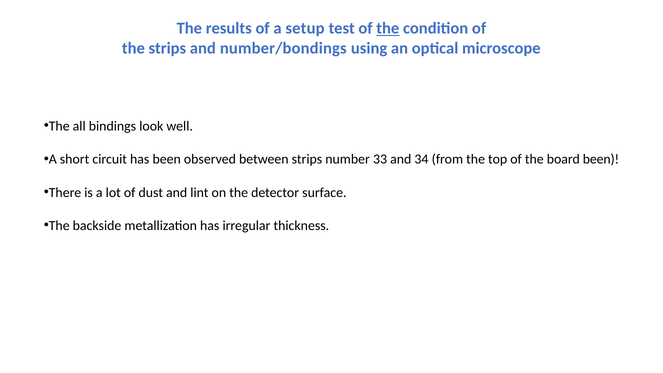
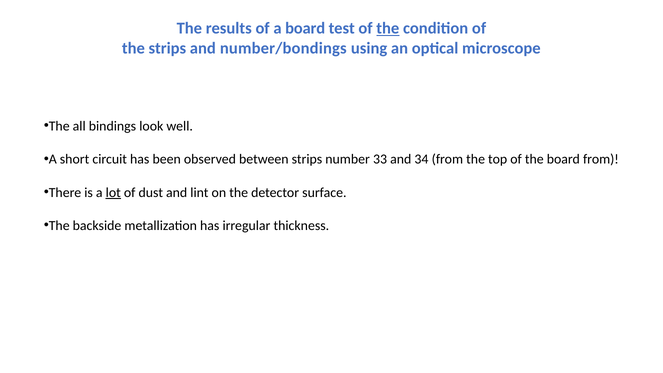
a setup: setup -> board (305, 29)
board been: been -> from (601, 159)
lot underline: none -> present (113, 193)
